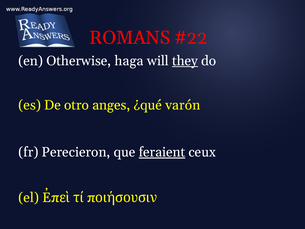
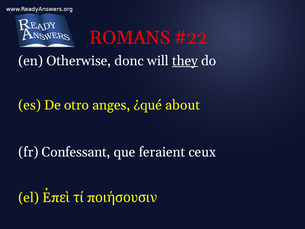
haga: haga -> donc (129, 61)
varón: varón -> about (183, 105)
Perecieron: Perecieron -> Confessant (76, 152)
feraient underline: present -> none (162, 152)
